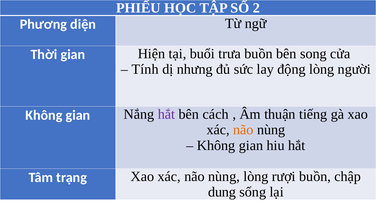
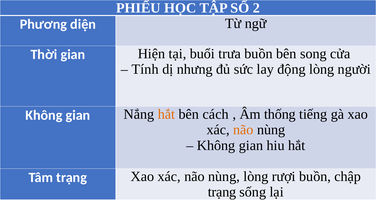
hắt colour: purple -> orange (166, 115)
thuận: thuận -> thống (280, 115)
dung: dung -> trạng (222, 193)
